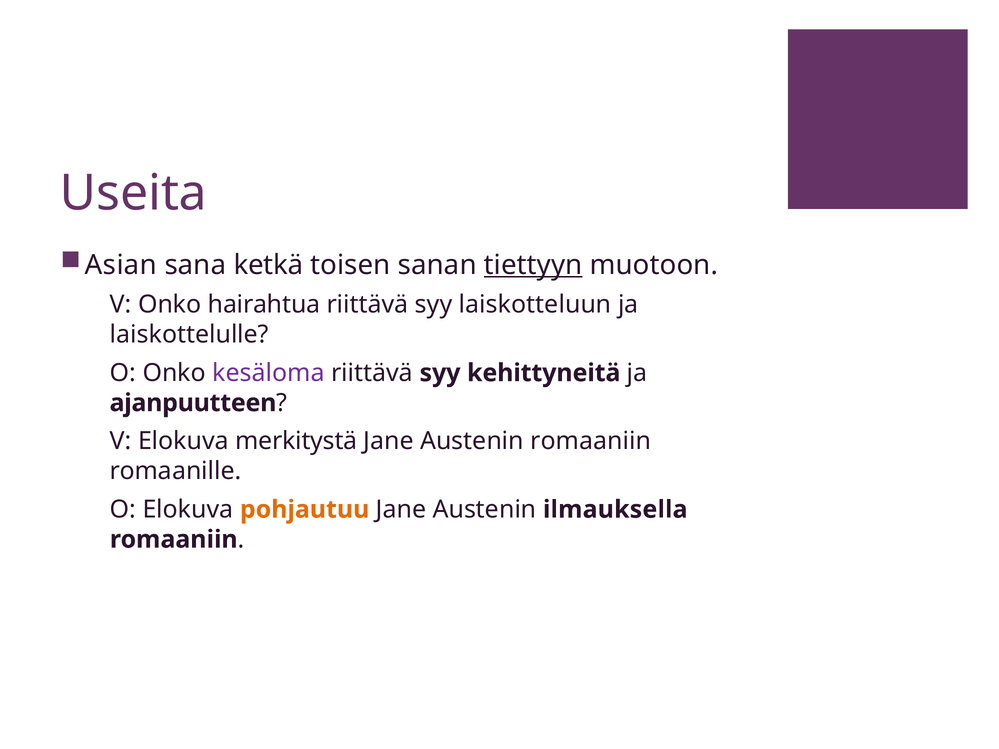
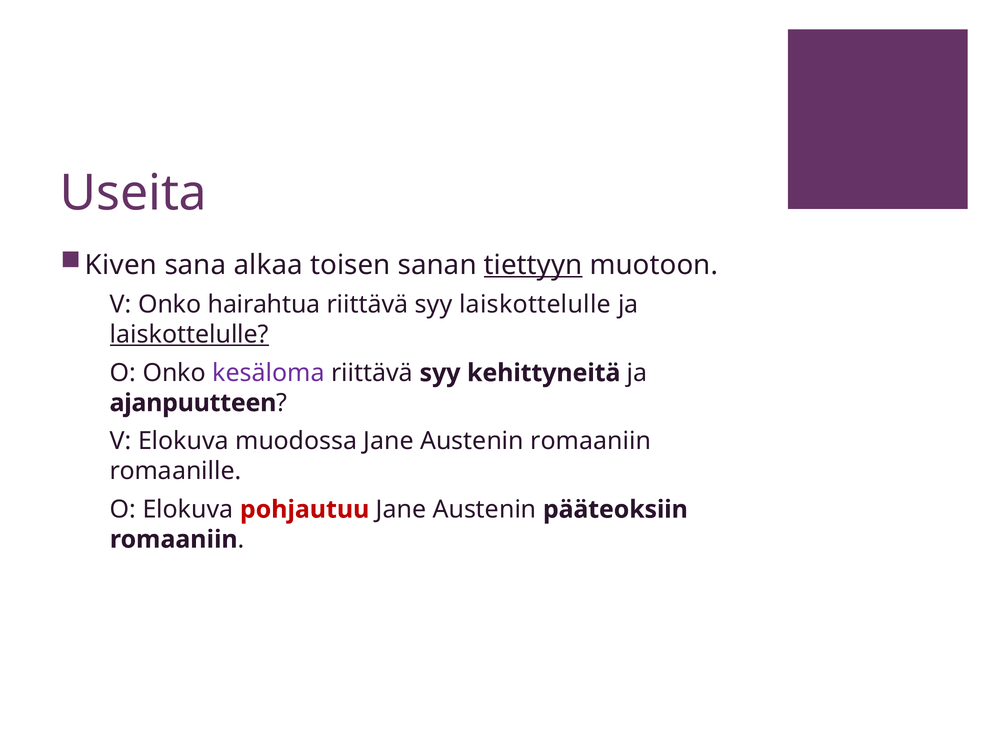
Asian: Asian -> Kiven (121, 265)
ketkä: ketkä -> alkaa (268, 265)
syy laiskotteluun: laiskotteluun -> laiskottelulle (535, 305)
laiskottelulle underline: none -> present (189, 335)
merkitystä: merkitystä -> muodossa (296, 441)
pohjautuu colour: orange -> red (305, 510)
ilmauksella: ilmauksella -> pääteoksiin (615, 510)
